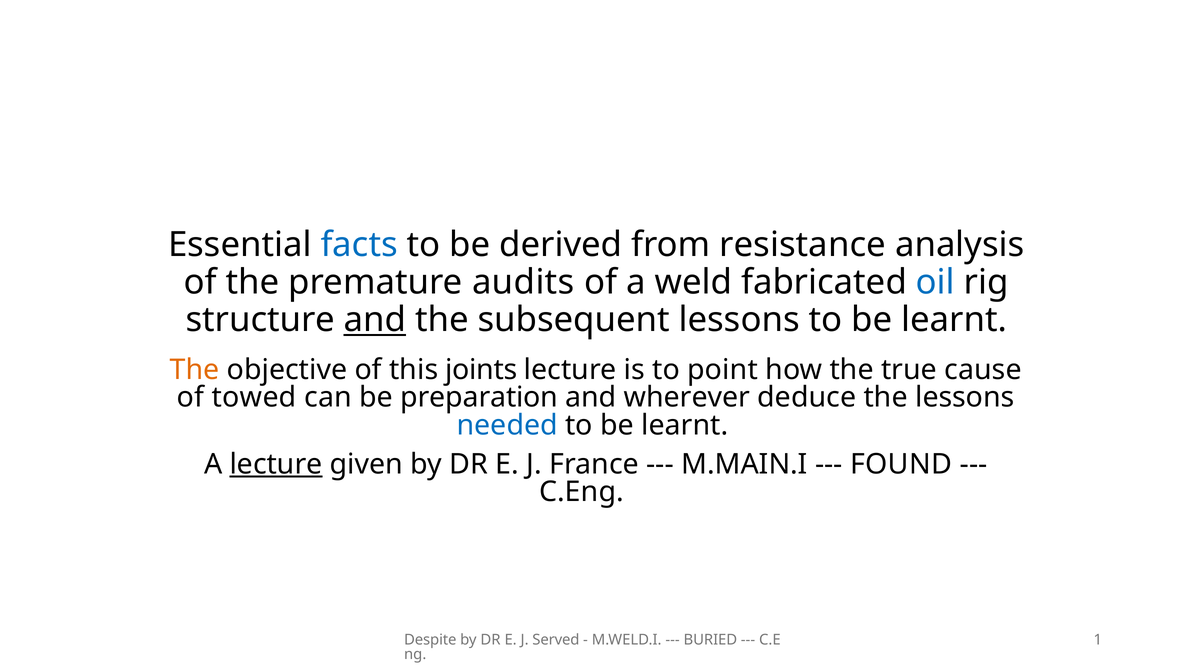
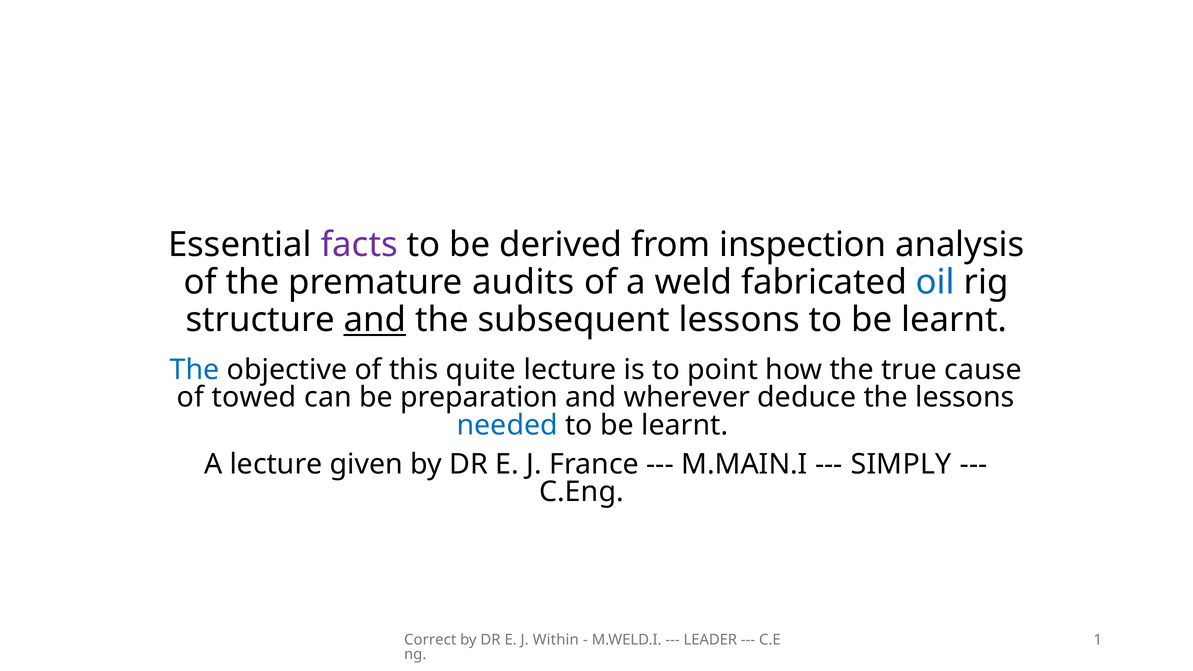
facts colour: blue -> purple (359, 245)
resistance: resistance -> inspection (803, 245)
The colour: orange -> blue (195, 370)
joints: joints -> quite (481, 370)
lecture underline: present -> none (276, 464)
FOUND: FOUND -> SIMPLY (901, 464)
Despite: Despite -> Correct (430, 640)
Served: Served -> Within (556, 640)
BURIED: BURIED -> LEADER (710, 640)
